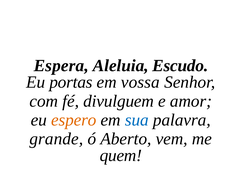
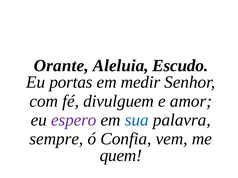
Espera: Espera -> Orante (61, 66)
vossa: vossa -> medir (141, 82)
espero colour: orange -> purple (74, 120)
grande: grande -> sempre (56, 139)
Aberto: Aberto -> Confia (126, 139)
